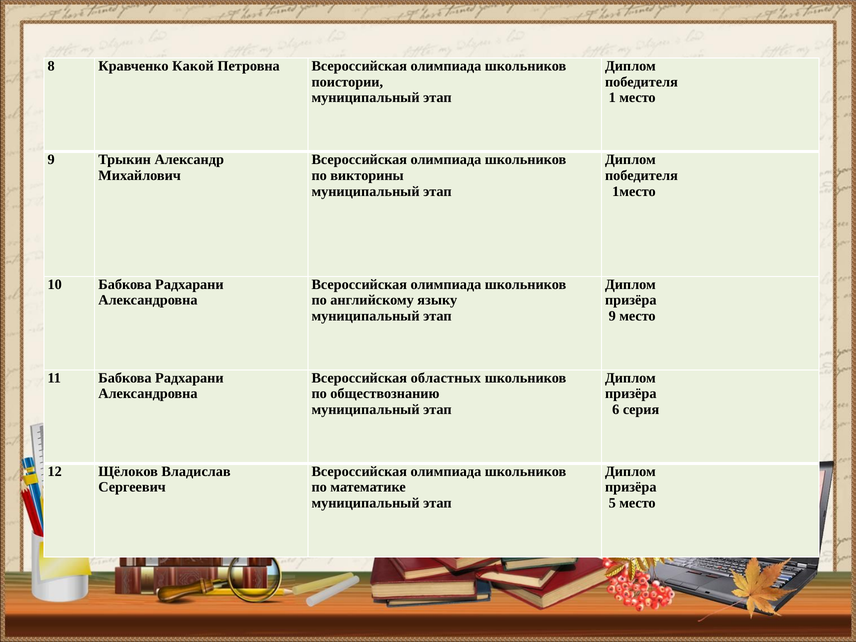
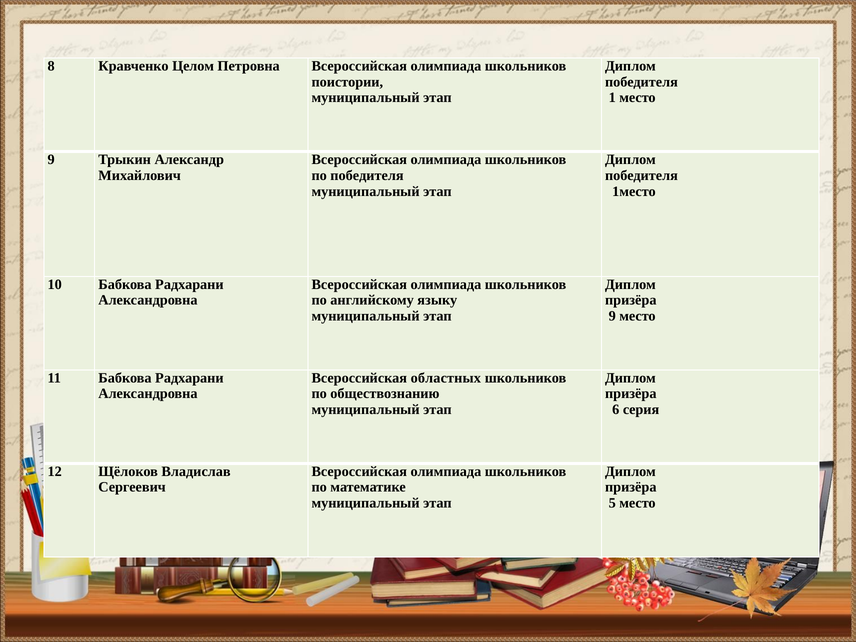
Какой: Какой -> Целом (193, 66)
по викторины: викторины -> победителя (367, 175)
